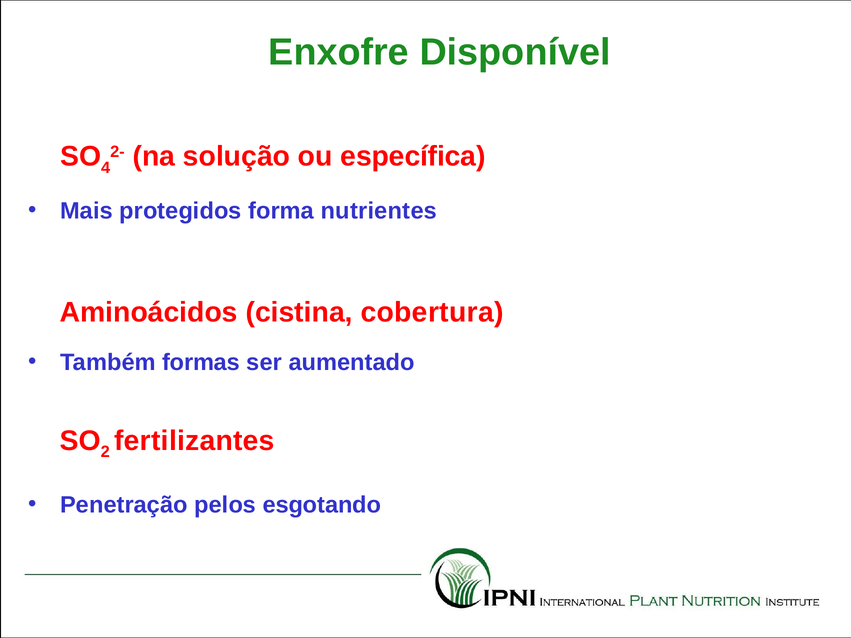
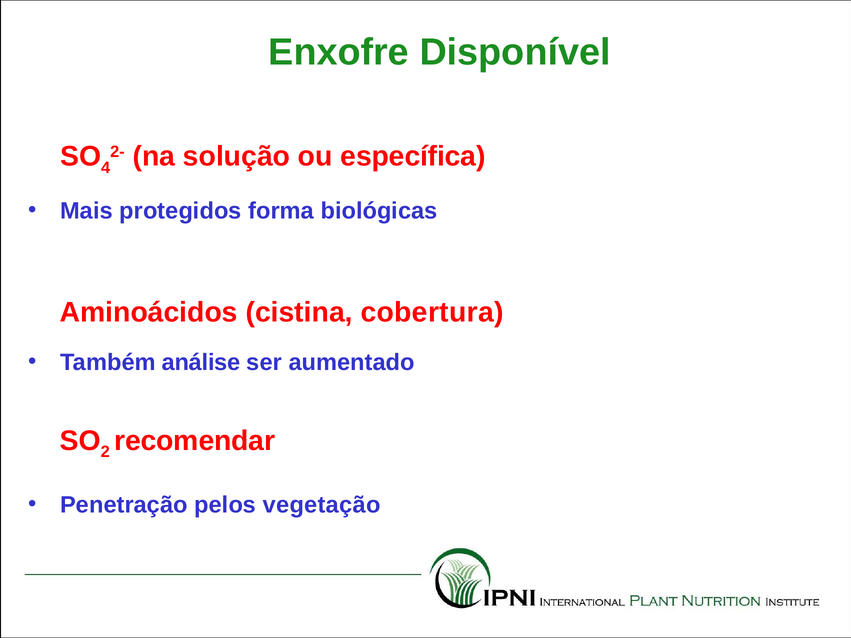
nutrientes: nutrientes -> biológicas (379, 211)
formas: formas -> análise (201, 362)
fertilizantes: fertilizantes -> recomendar (195, 441)
esgotando: esgotando -> vegetação (322, 505)
